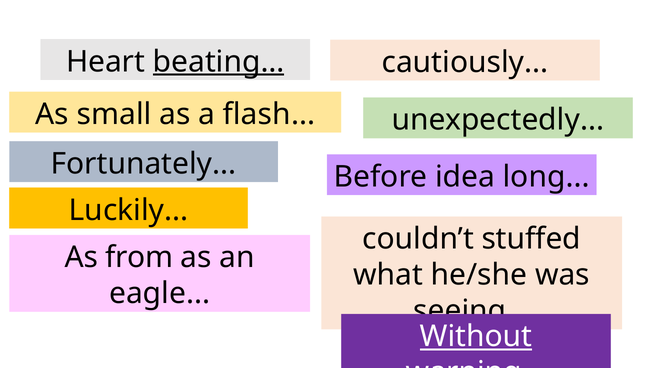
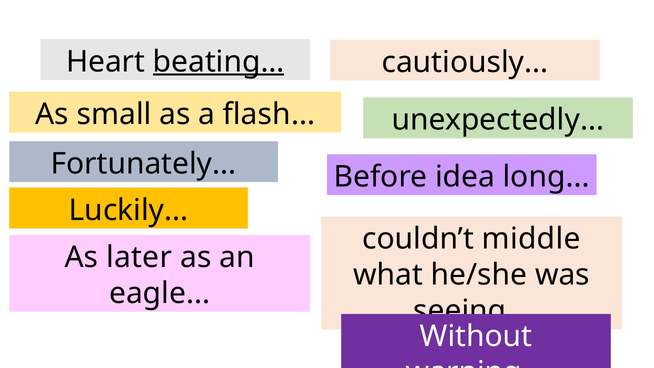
stuffed: stuffed -> middle (531, 239)
from: from -> later (139, 257)
Without underline: present -> none (476, 336)
